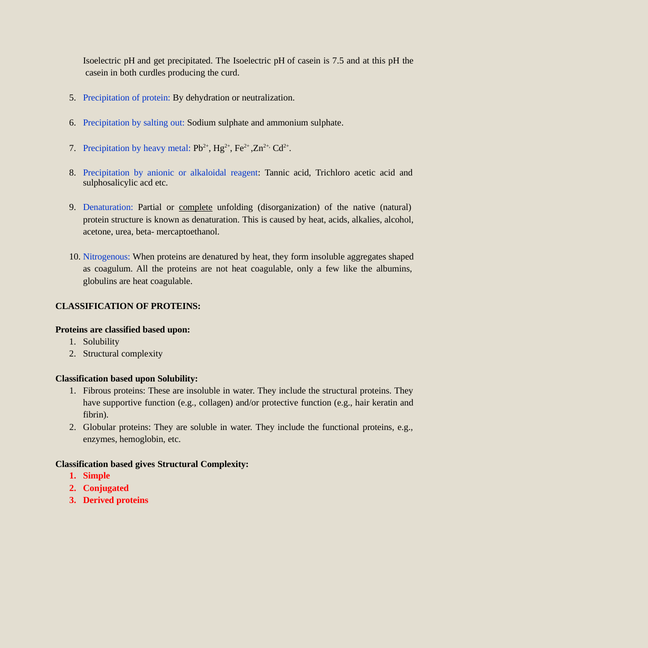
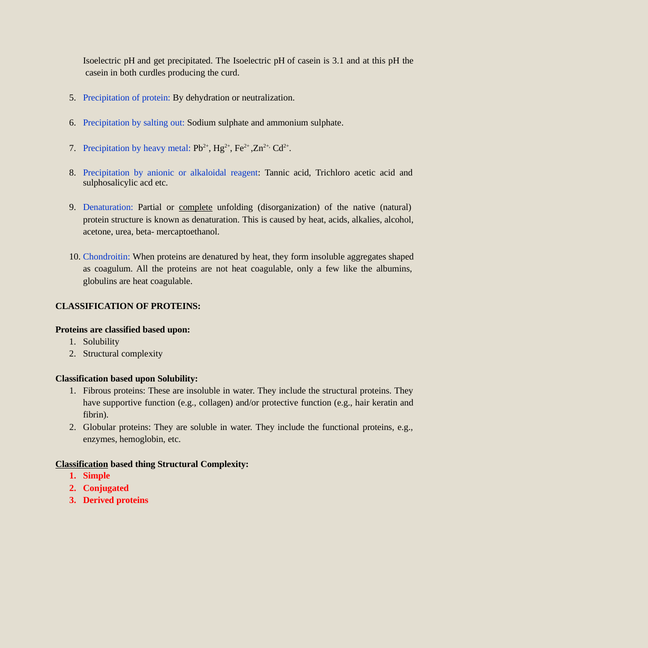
7.5: 7.5 -> 3.1 (338, 61)
Nitrogenous: Nitrogenous -> Chondroitin (107, 257)
Classification underline: none -> present (82, 464)
gives: gives -> thing (145, 464)
